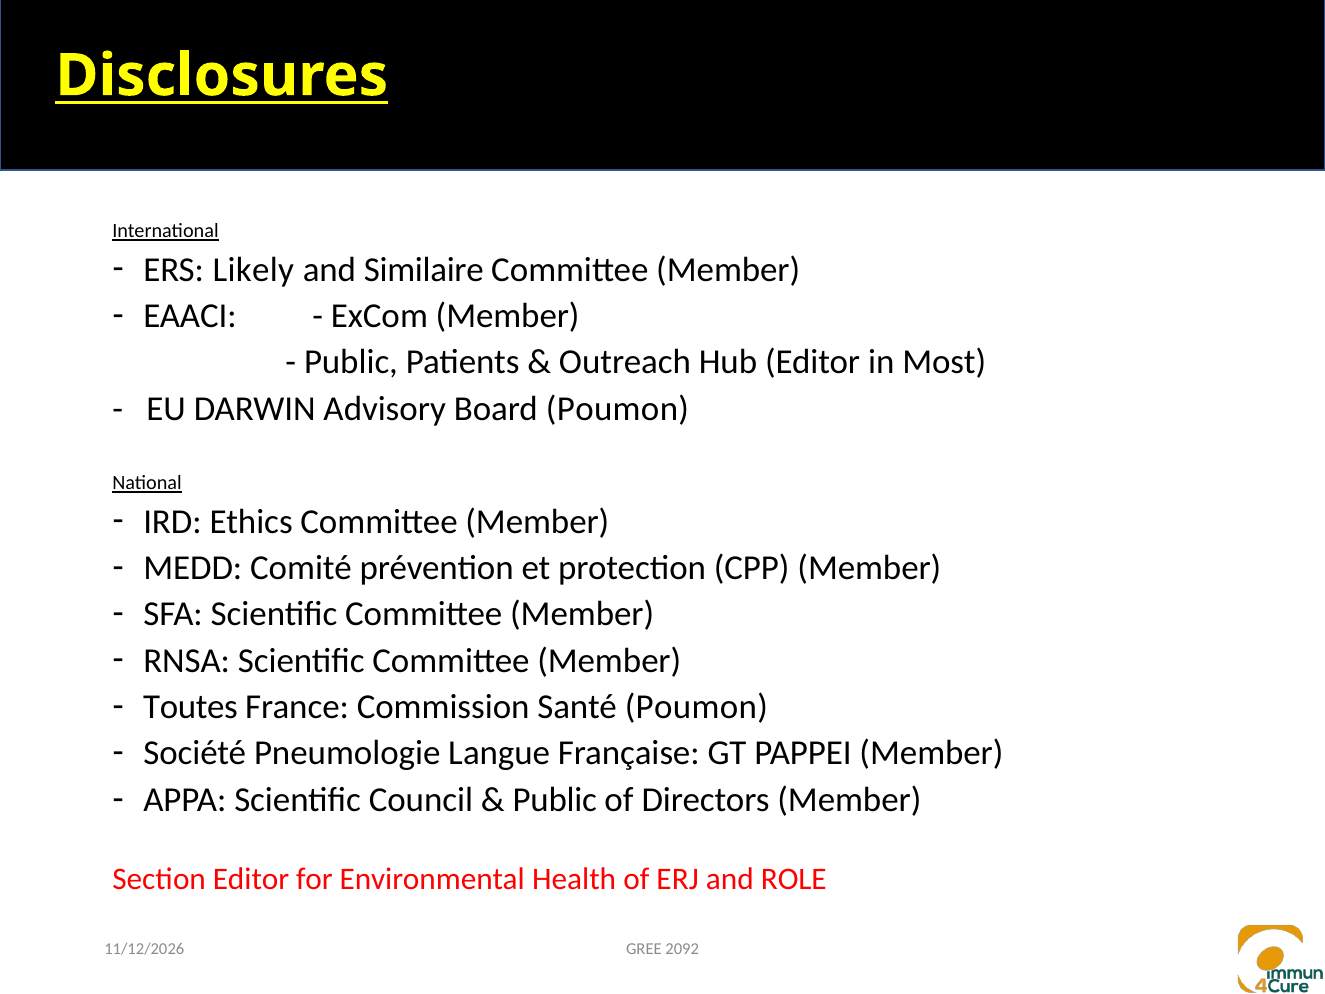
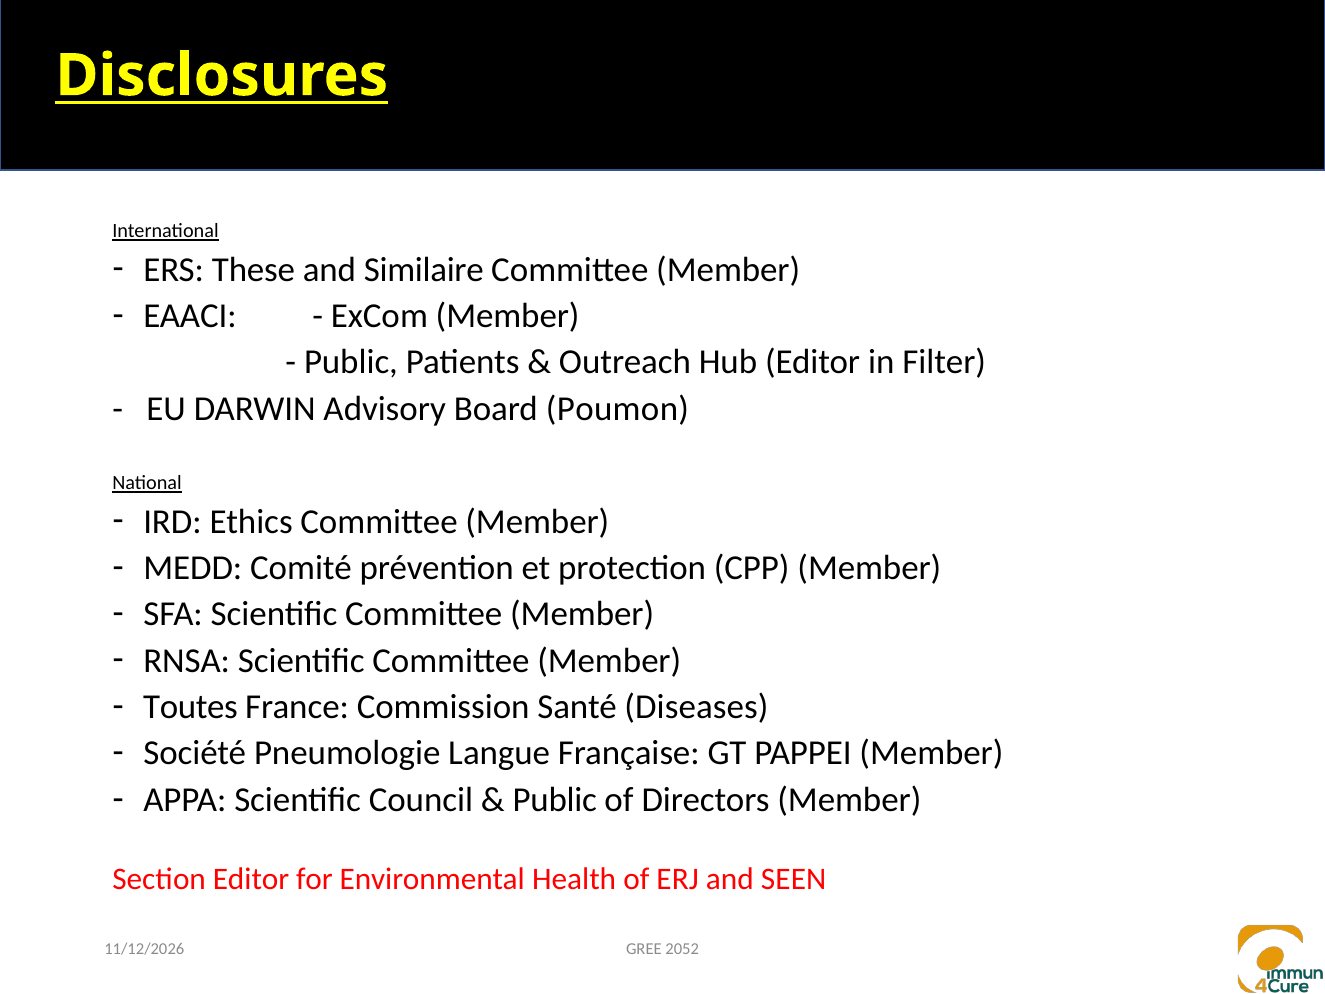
Likely: Likely -> These (254, 269)
Most: Most -> Filter (944, 362)
Santé Poumon: Poumon -> Diseases (696, 707)
ROLE: ROLE -> SEEN (794, 879)
2092: 2092 -> 2052 (682, 949)
